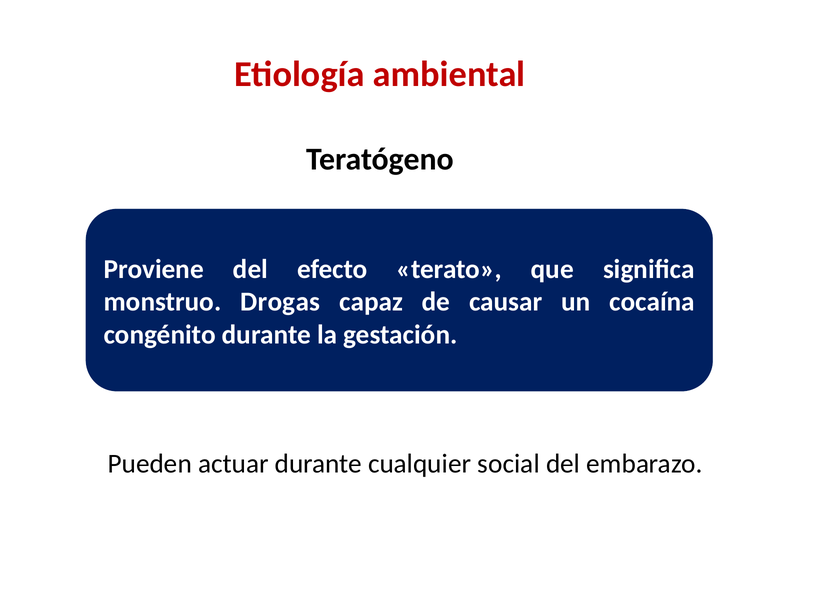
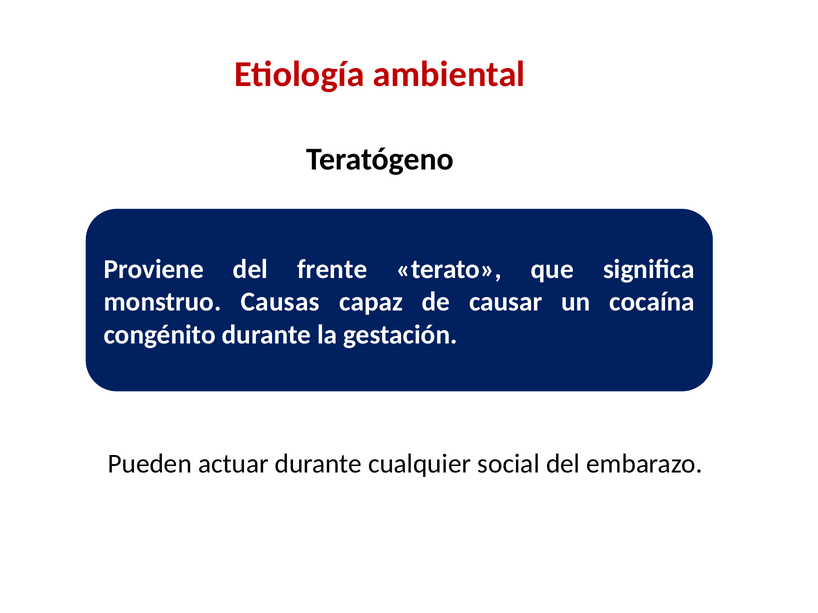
efecto: efecto -> frente (332, 270)
Drogas: Drogas -> Causas (280, 302)
